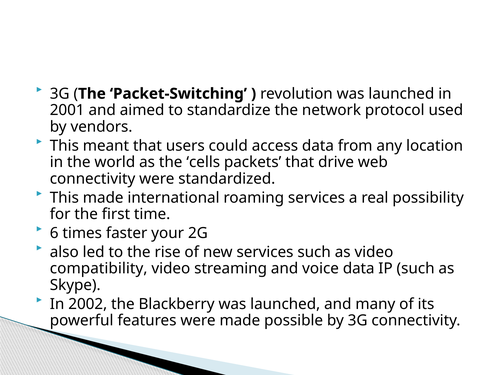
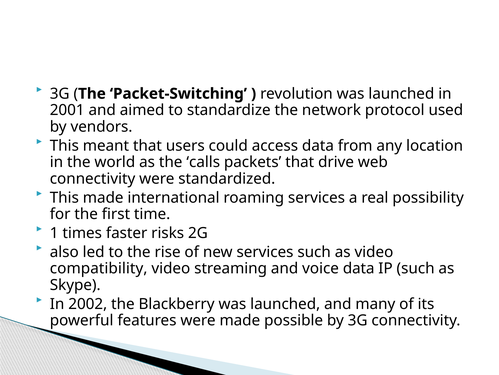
cells: cells -> calls (203, 162)
6: 6 -> 1 (54, 233)
your: your -> risks (168, 233)
